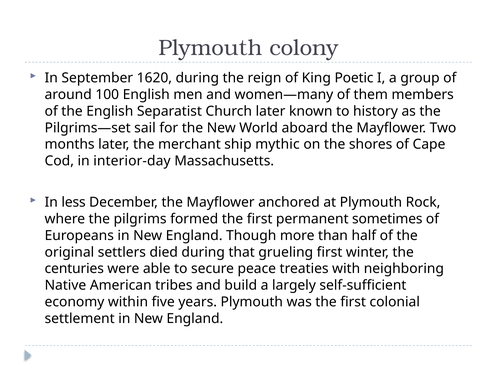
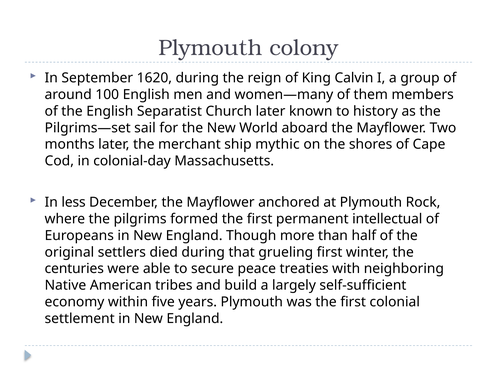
Poetic: Poetic -> Calvin (354, 78)
interior-day: interior-day -> colonial-day (132, 161)
sometimes: sometimes -> intellectual (387, 219)
